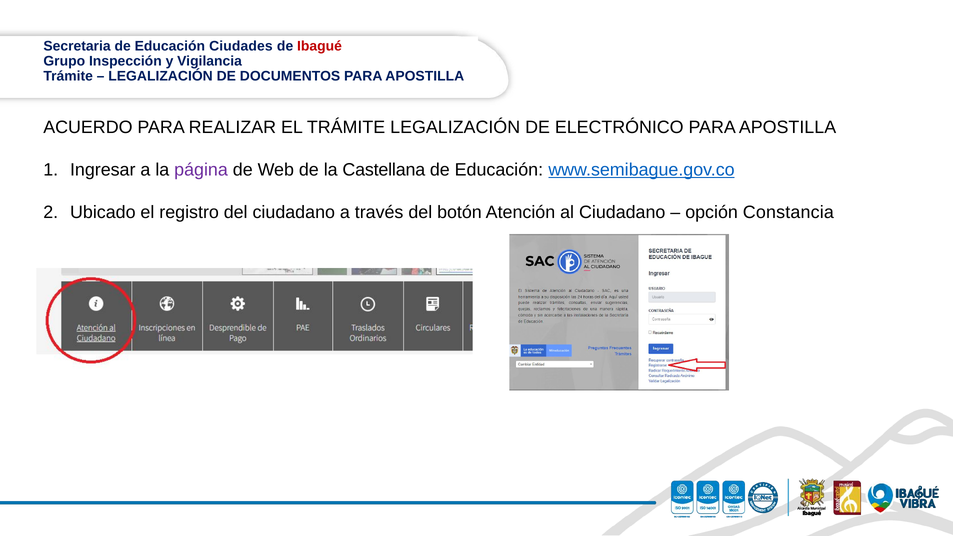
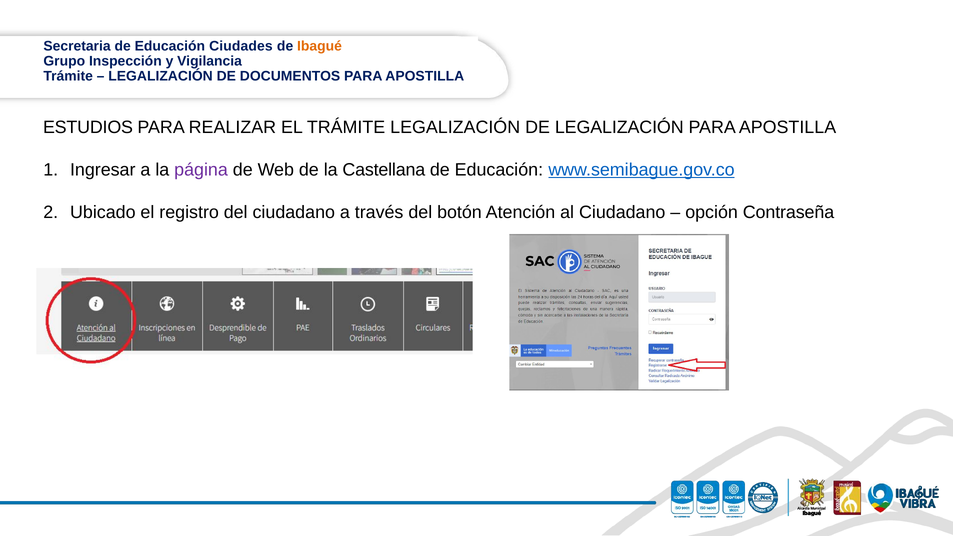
Ibagué colour: red -> orange (319, 46)
ACUERDO: ACUERDO -> ESTUDIOS (88, 127)
DE ELECTRÓNICO: ELECTRÓNICO -> LEGALIZACIÓN (619, 127)
Constancia: Constancia -> Contraseña (788, 212)
